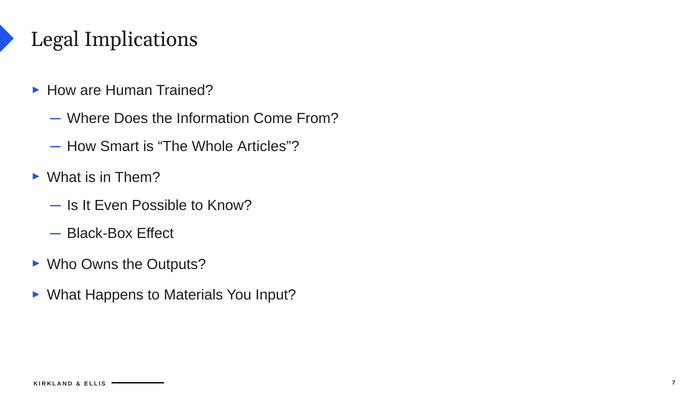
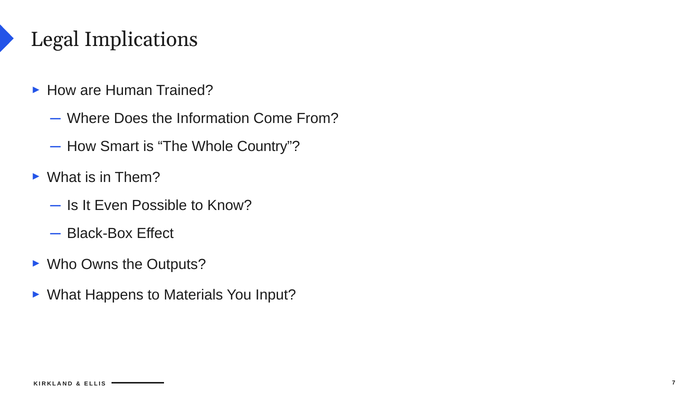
Articles: Articles -> Country (269, 146)
